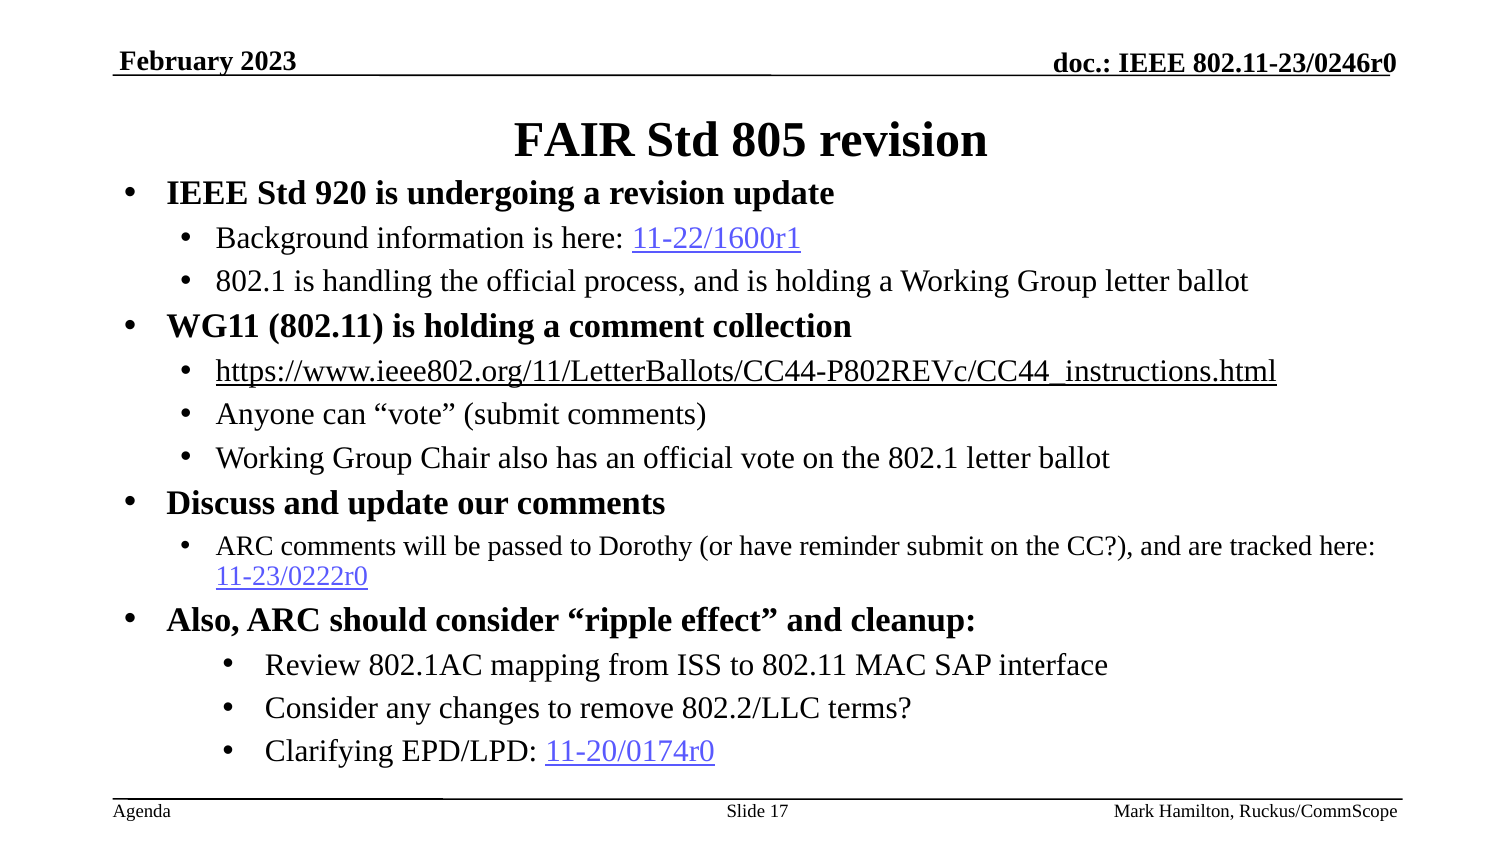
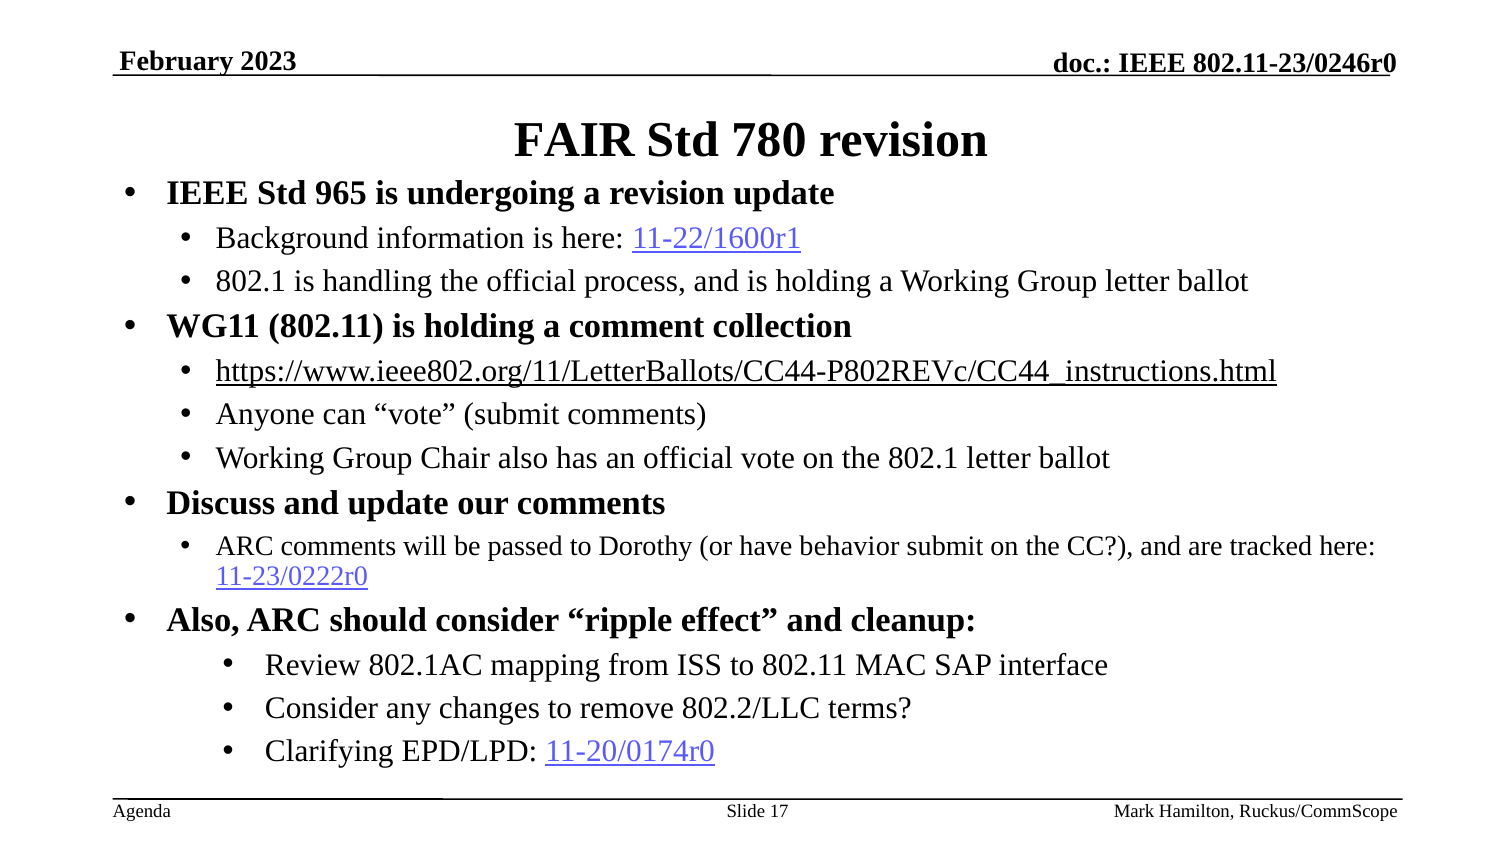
805: 805 -> 780 (769, 140)
920: 920 -> 965 (341, 193)
reminder: reminder -> behavior (849, 546)
